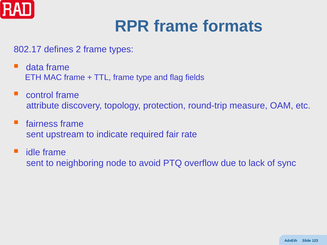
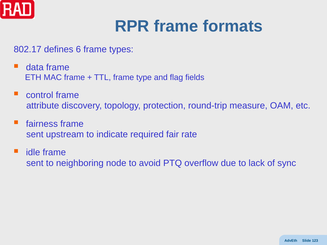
2: 2 -> 6 (78, 49)
